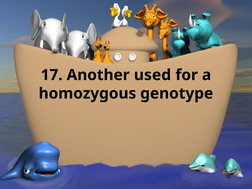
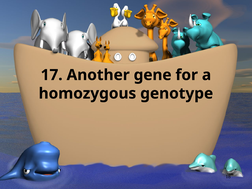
used: used -> gene (153, 75)
